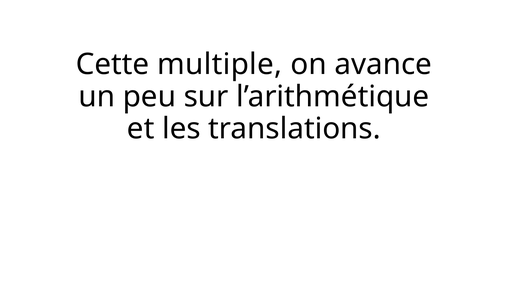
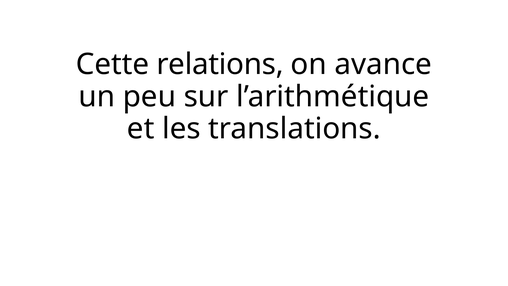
multiple: multiple -> relations (220, 64)
